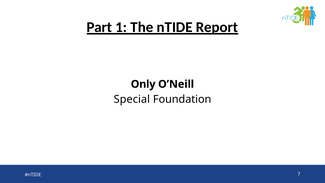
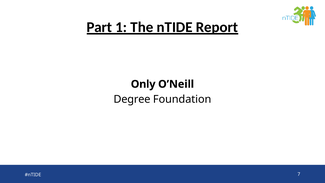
Special: Special -> Degree (132, 99)
